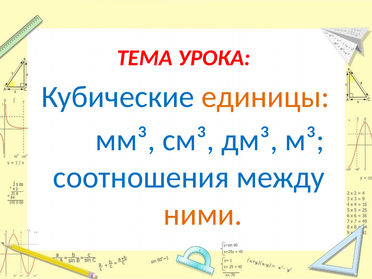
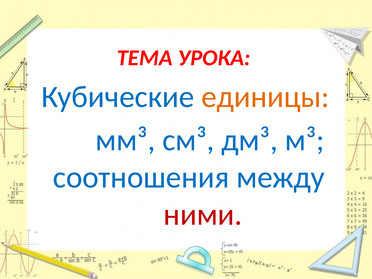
ними colour: orange -> red (203, 215)
